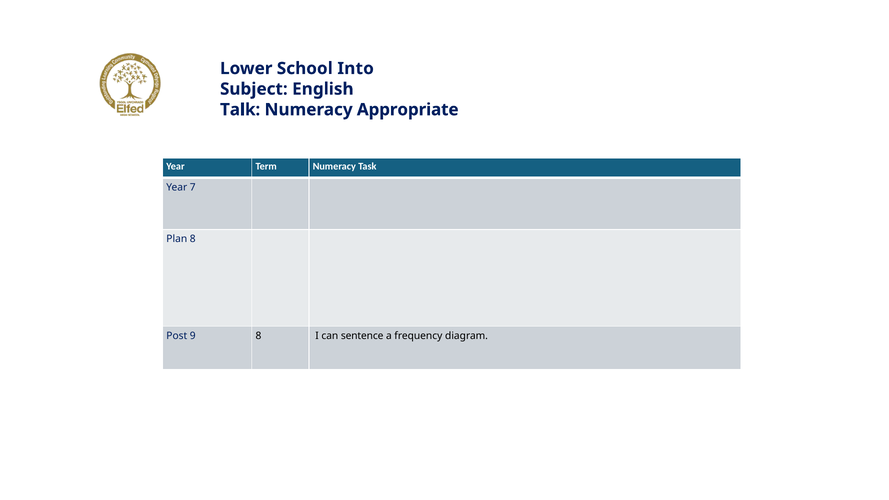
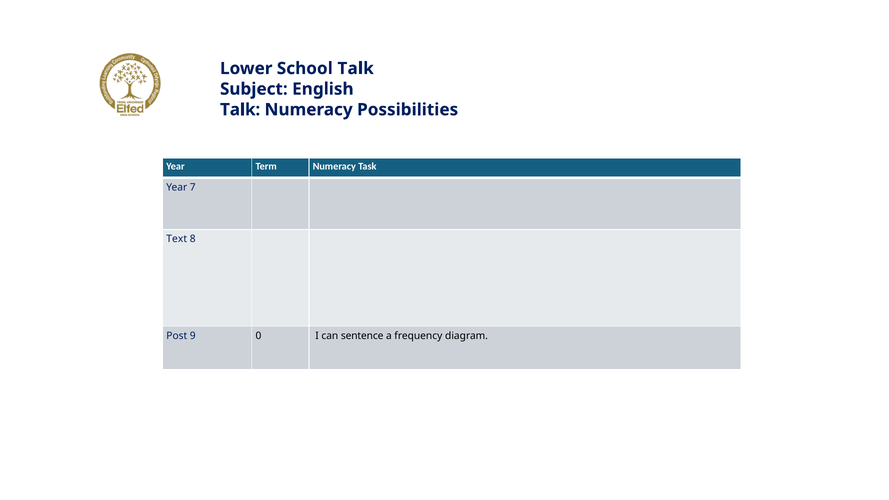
School Into: Into -> Talk (356, 68)
Appropriate: Appropriate -> Possibilities (408, 110)
Plan: Plan -> Text (177, 239)
9 8: 8 -> 0 (258, 336)
